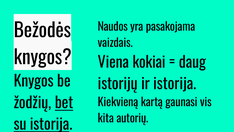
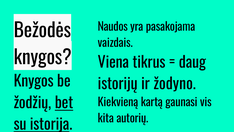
kokiai: kokiai -> tikrus (149, 62)
ir istorija: istorija -> žodyno (175, 84)
